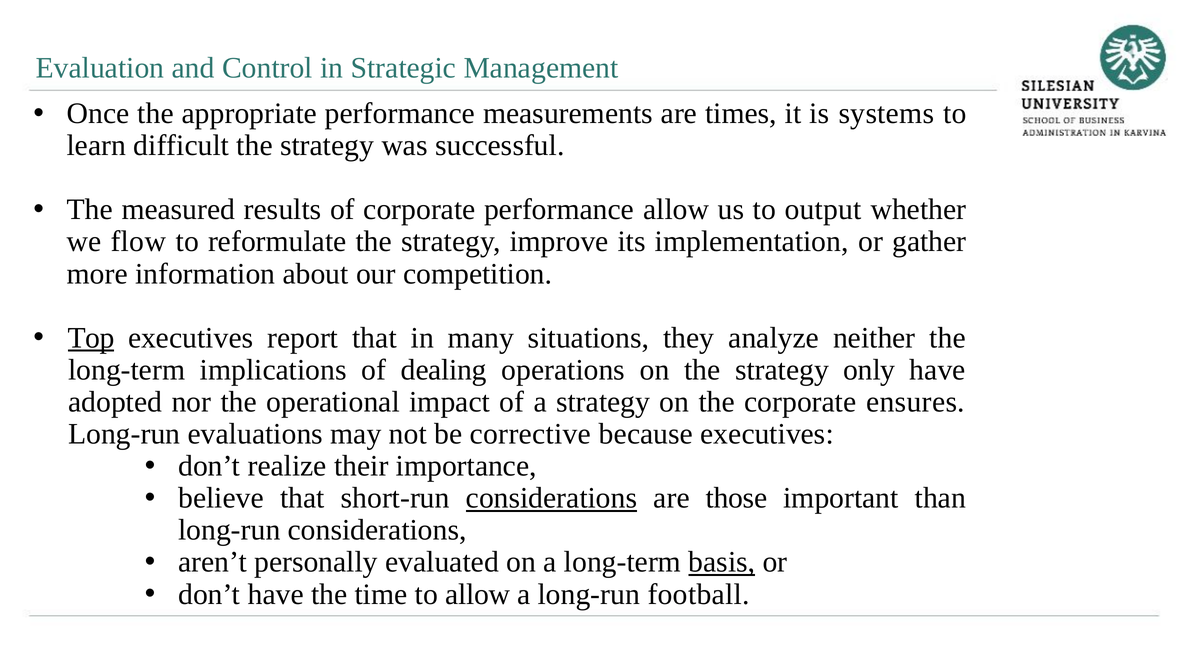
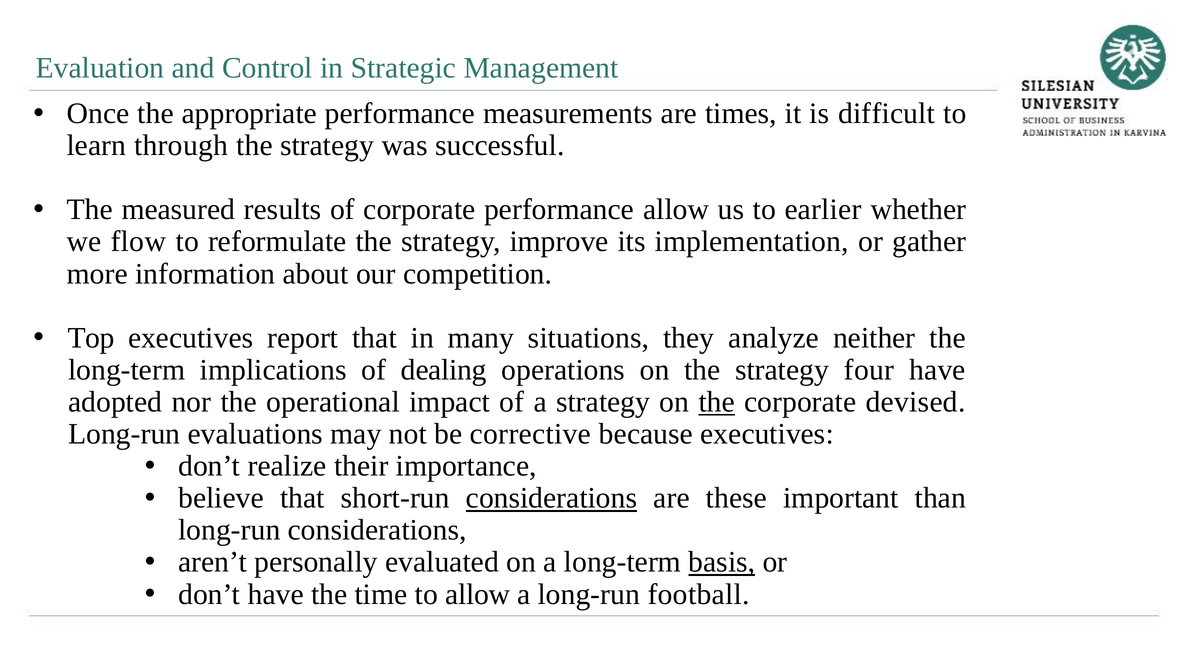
systems: systems -> difficult (887, 114)
difficult: difficult -> through (181, 146)
output: output -> earlier (823, 210)
Top underline: present -> none (91, 338)
only: only -> four (869, 370)
the underline: none -> present (717, 402)
ensures: ensures -> devised (916, 402)
those: those -> these (736, 498)
